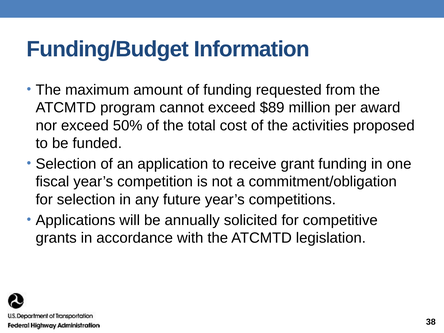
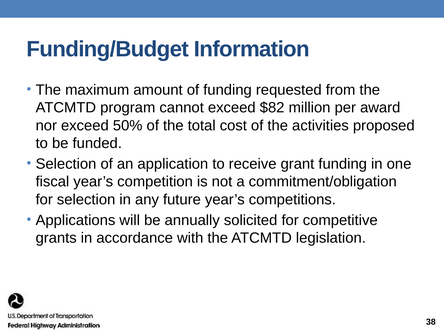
$89: $89 -> $82 (272, 108)
